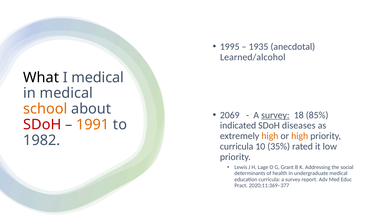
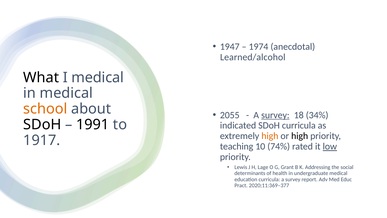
1995: 1995 -> 1947 (230, 47)
1935: 1935 -> 1974 (259, 47)
2069: 2069 -> 2055 (230, 115)
85%: 85% -> 34% (317, 115)
SDoH colour: red -> black (42, 124)
1991 colour: orange -> black (93, 124)
SDoH diseases: diseases -> curricula (299, 125)
high colour: orange -> black (300, 136)
1982: 1982 -> 1917 (42, 140)
curricula: curricula -> teaching (237, 146)
35%: 35% -> 74% (279, 146)
low underline: none -> present (330, 146)
